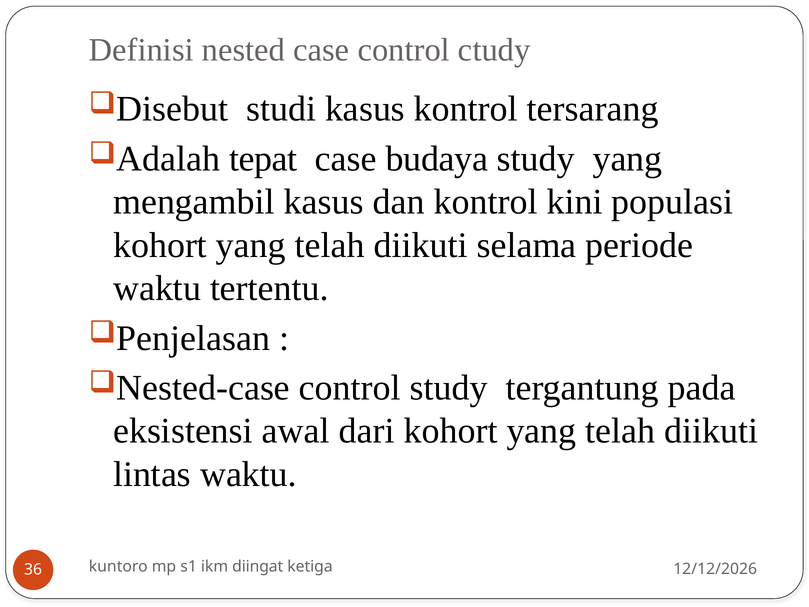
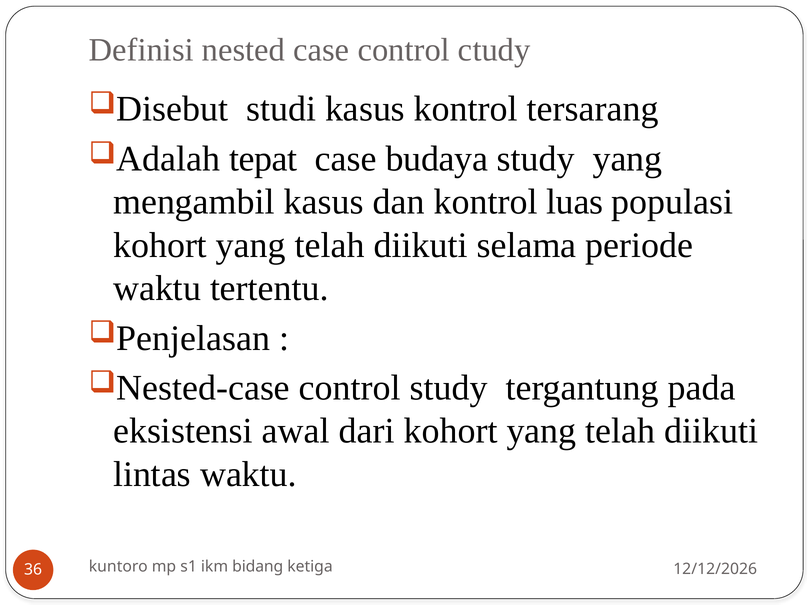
kini: kini -> luas (575, 202)
diingat: diingat -> bidang (258, 566)
